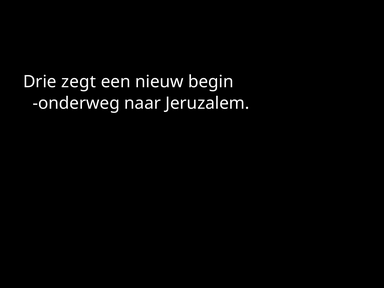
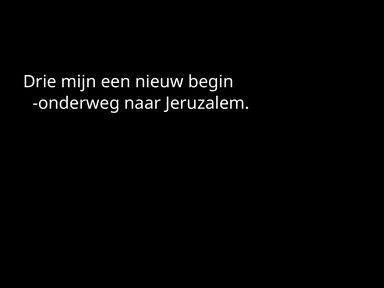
zegt: zegt -> mijn (79, 82)
